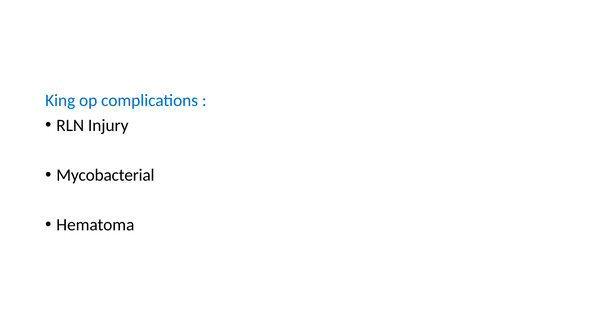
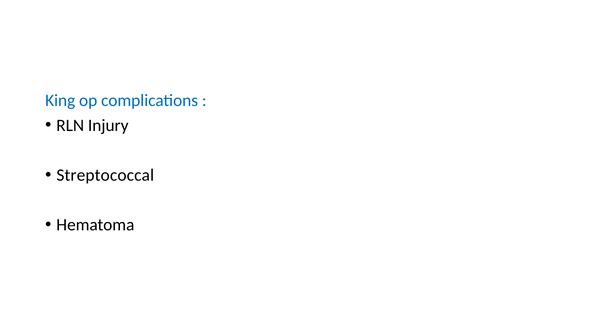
Mycobacterial: Mycobacterial -> Streptococcal (105, 175)
